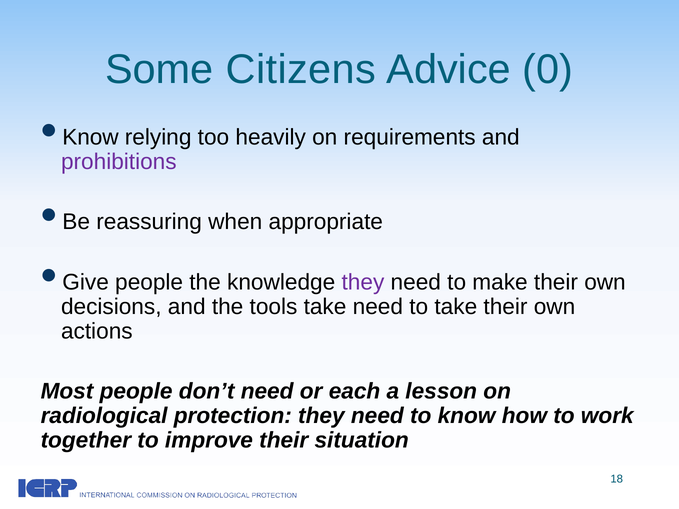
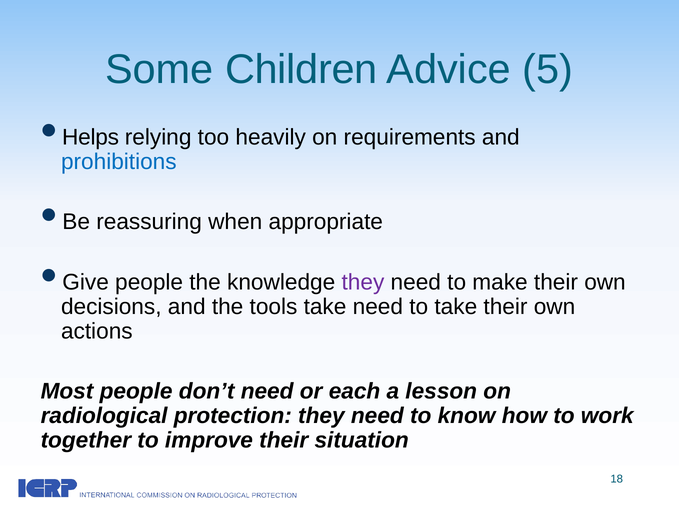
Citizens: Citizens -> Children (301, 70)
0: 0 -> 5 (548, 70)
Know: Know -> Helps (91, 137)
prohibitions colour: purple -> blue (119, 162)
